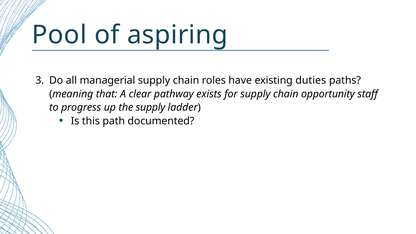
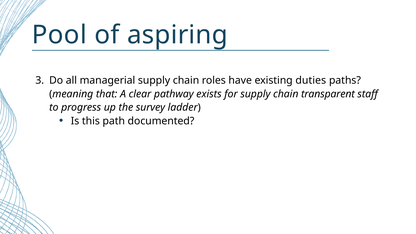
opportunity: opportunity -> transparent (328, 94)
the supply: supply -> survey (150, 107)
